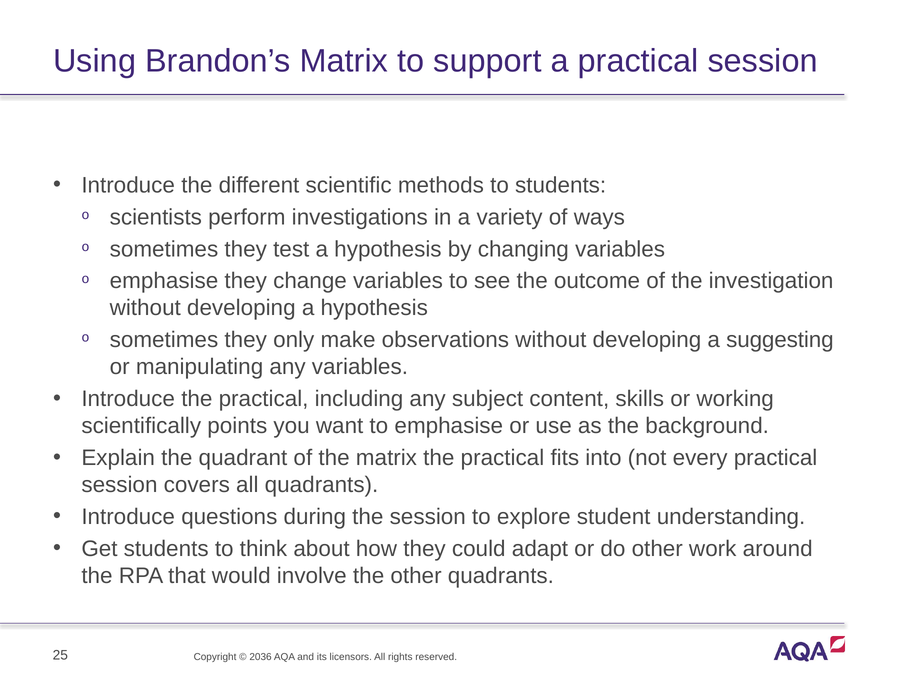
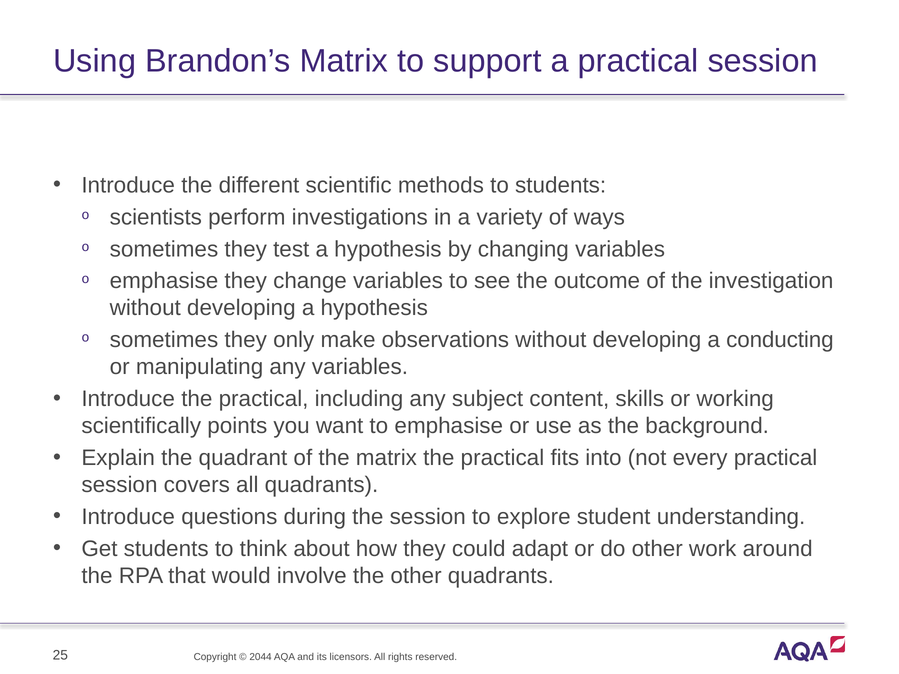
suggesting: suggesting -> conducting (780, 340)
2036: 2036 -> 2044 (261, 657)
